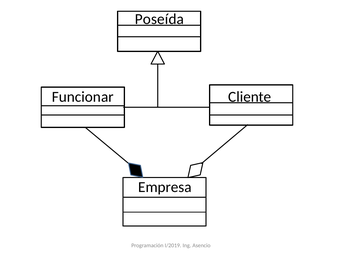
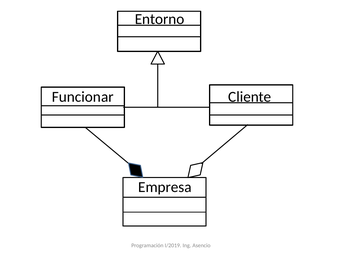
Poseída: Poseída -> Entorno (160, 19)
